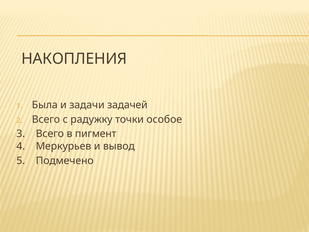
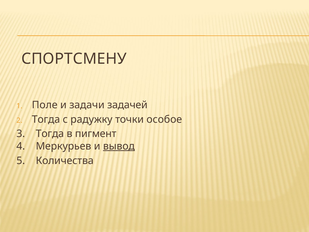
НАКОПЛЕНИЯ: НАКОПЛЕНИЯ -> СПОРТСМЕНУ (74, 59)
Была: Была -> Поле (45, 105)
Всего: Всего -> Тогда (46, 119)
3 Всего: Всего -> Тогда (50, 134)
вывод underline: none -> present (119, 146)
Подмечено: Подмечено -> Количества (65, 160)
